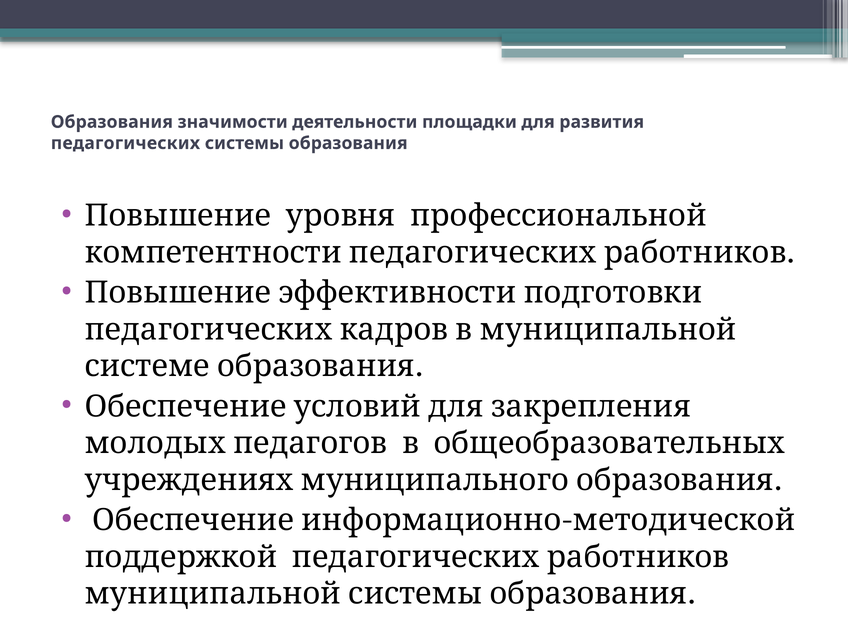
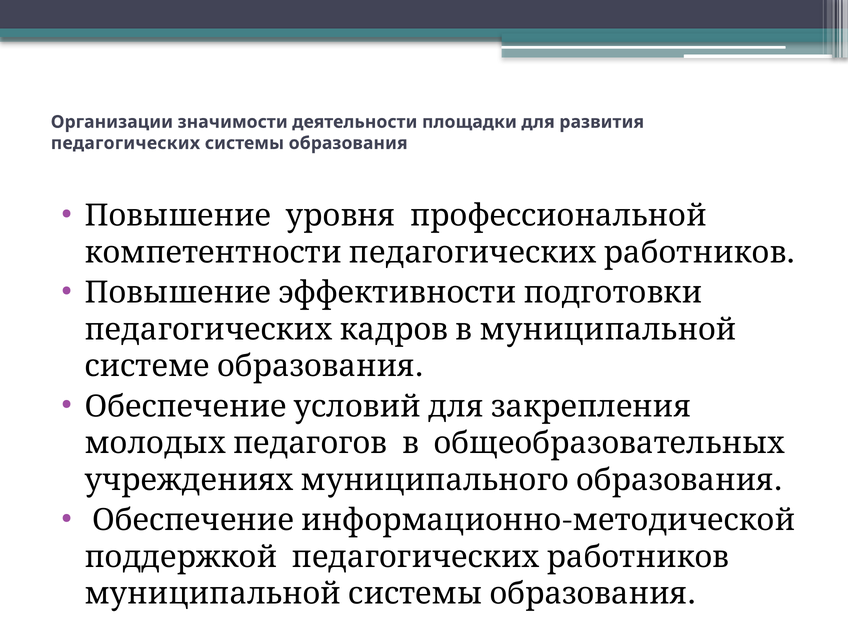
Образования: Образования -> Организации (112, 122)
